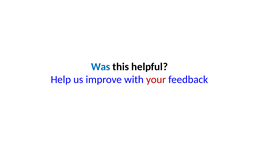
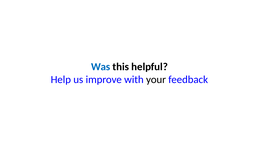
your colour: red -> black (156, 80)
